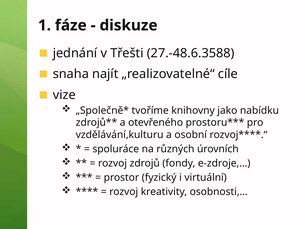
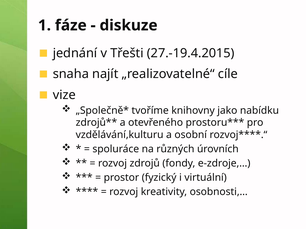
27.-48.6.3588: 27.-48.6.3588 -> 27.-19.4.2015 (191, 53)
